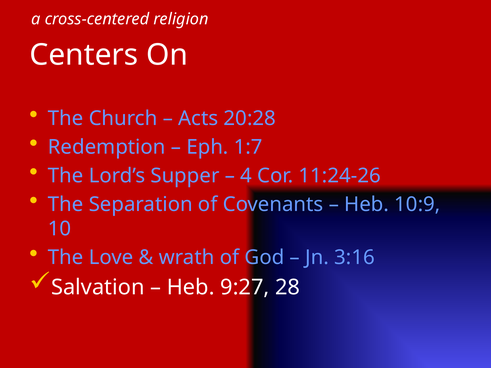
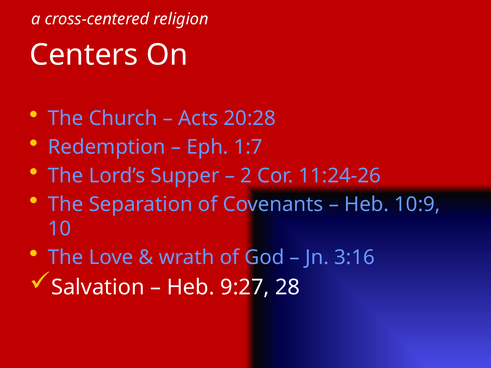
4: 4 -> 2 (246, 176)
